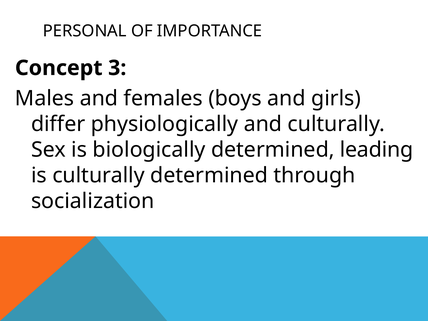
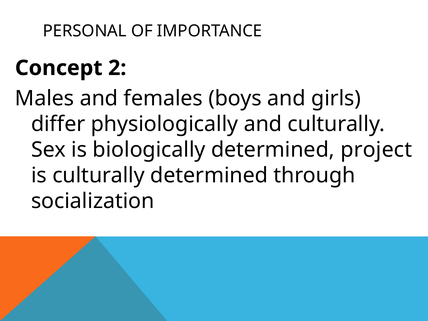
3: 3 -> 2 (117, 68)
leading: leading -> project (376, 150)
